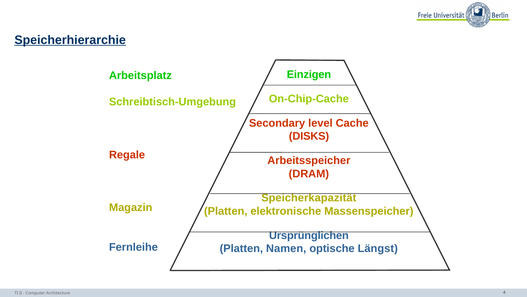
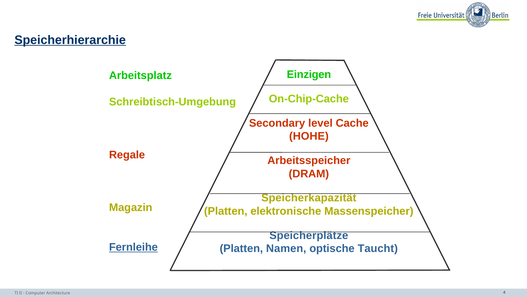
DISKS: DISKS -> HOHE (309, 136)
Ursprünglichen: Ursprünglichen -> Speicherplätze (309, 235)
Fernleihe underline: none -> present (133, 247)
Längst: Längst -> Taucht (378, 248)
